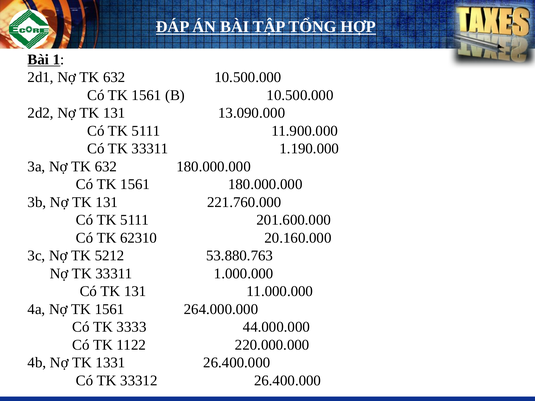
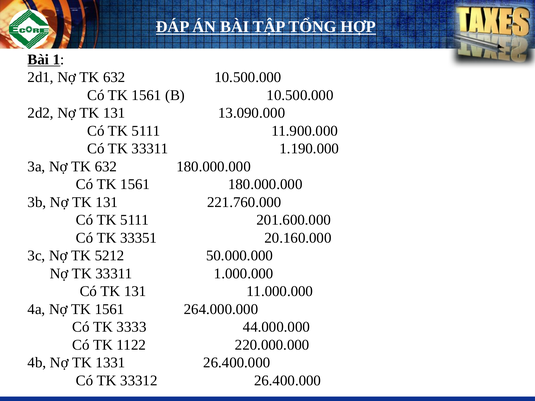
62310: 62310 -> 33351 (139, 238)
53.880.763: 53.880.763 -> 50.000.000 (240, 256)
